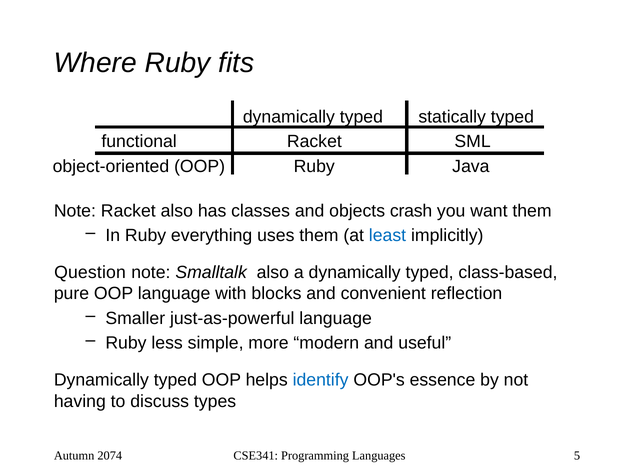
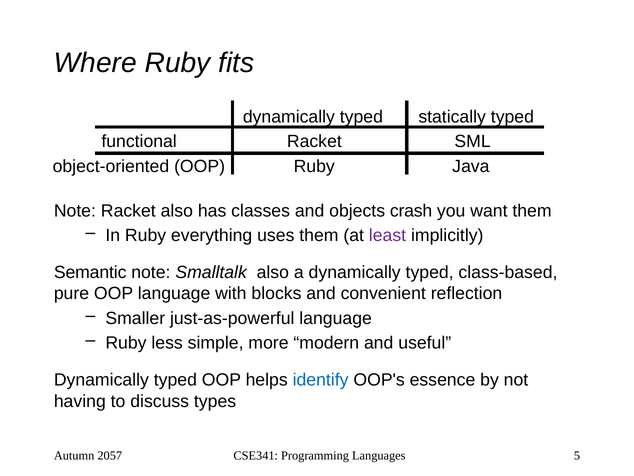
least colour: blue -> purple (387, 235)
Question: Question -> Semantic (90, 272)
2074: 2074 -> 2057 (110, 455)
